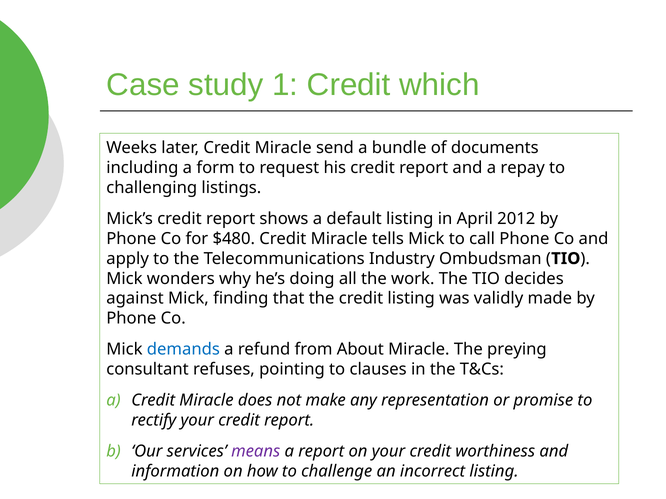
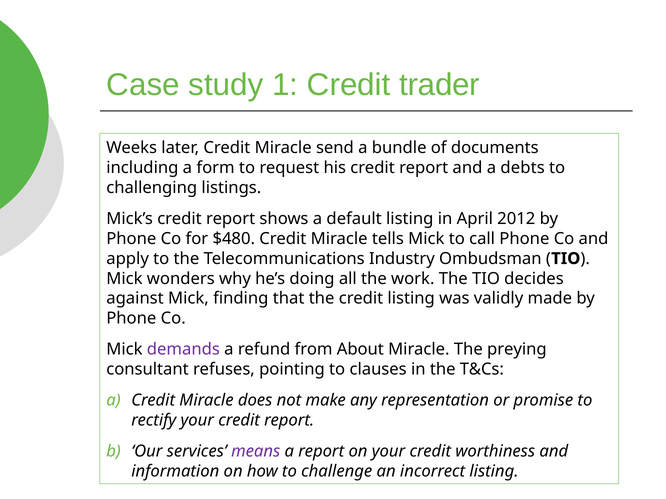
which: which -> trader (440, 85)
repay: repay -> debts (523, 168)
demands colour: blue -> purple (183, 350)
